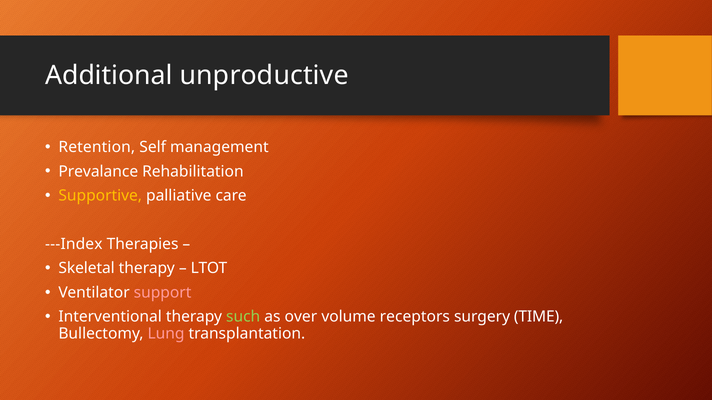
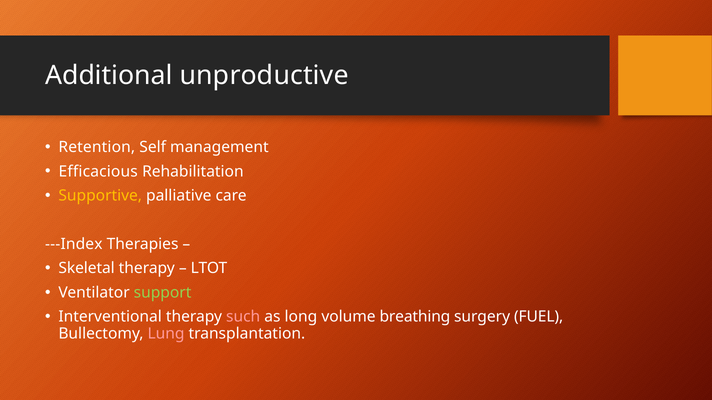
Prevalance: Prevalance -> Efficacious (98, 172)
support colour: pink -> light green (163, 293)
such colour: light green -> pink (243, 317)
over: over -> long (301, 317)
receptors: receptors -> breathing (415, 317)
TIME: TIME -> FUEL (539, 317)
